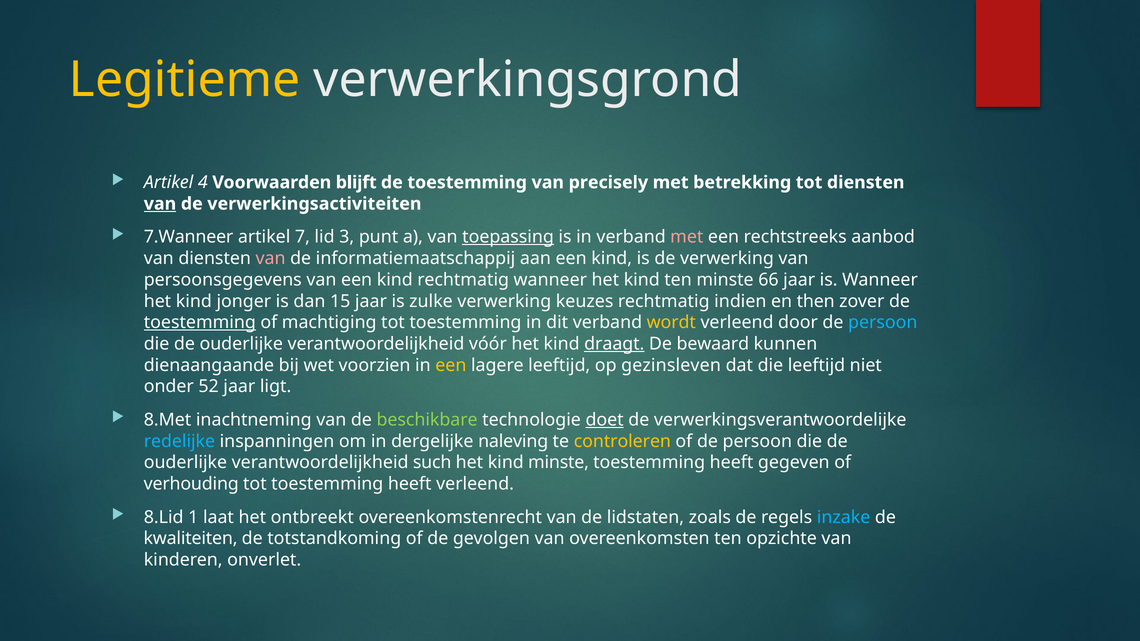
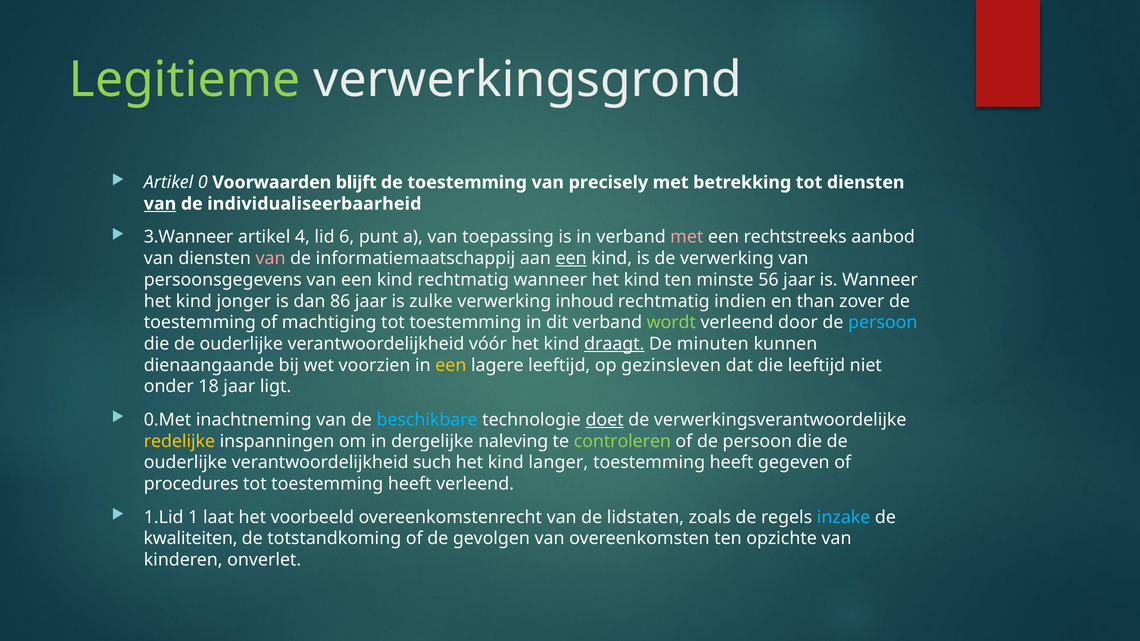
Legitieme colour: yellow -> light green (185, 80)
4: 4 -> 0 (203, 182)
verwerkingsactiviteiten: verwerkingsactiviteiten -> individualiseerbaarheid (314, 204)
7.Wanneer: 7.Wanneer -> 3.Wanneer (189, 237)
7: 7 -> 4 (302, 237)
3: 3 -> 6 (347, 237)
toepassing underline: present -> none (508, 237)
een underline: none -> present (571, 258)
66: 66 -> 56 (768, 280)
15: 15 -> 86 (340, 301)
keuzes: keuzes -> inhoud (585, 301)
then: then -> than (816, 301)
toestemming underline: present -> none (200, 323)
wordt colour: yellow -> light green (671, 323)
bewaard: bewaard -> minuten (713, 344)
52: 52 -> 18 (209, 387)
8.Met: 8.Met -> 0.Met (168, 420)
beschikbare colour: light green -> light blue (427, 420)
redelijke colour: light blue -> yellow (179, 441)
controleren colour: yellow -> light green (622, 441)
kind minste: minste -> langer (558, 463)
verhouding: verhouding -> procedures (191, 484)
8.Lid: 8.Lid -> 1.Lid (164, 517)
ontbreekt: ontbreekt -> voorbeeld (312, 517)
